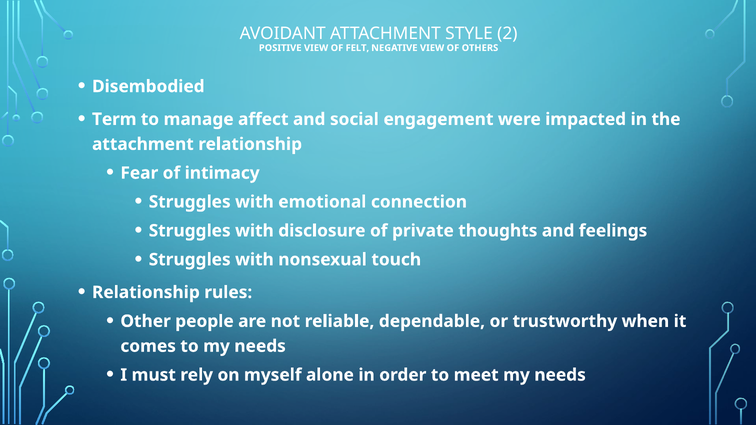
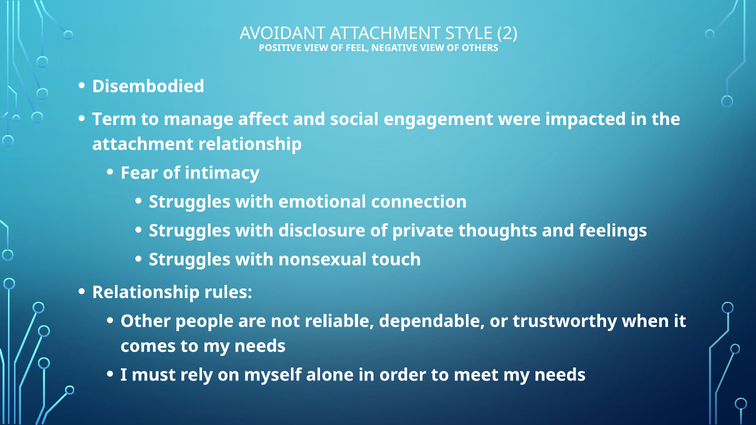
FELT: FELT -> FEEL (357, 48)
